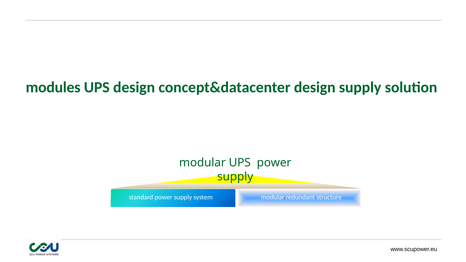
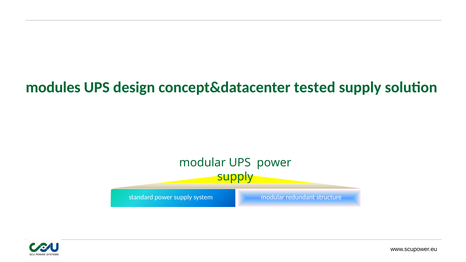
concept&datacenter design: design -> tested (315, 87)
